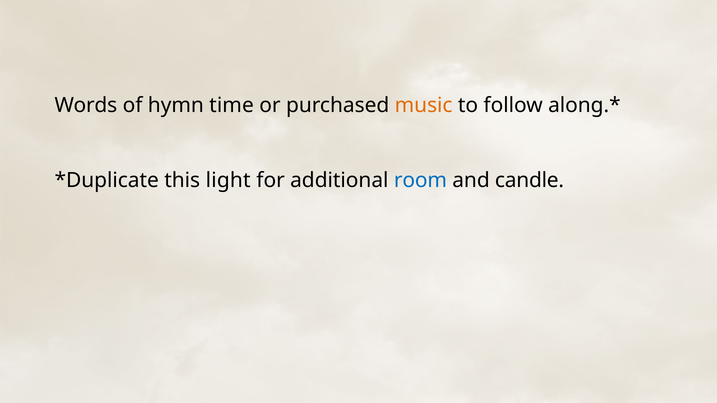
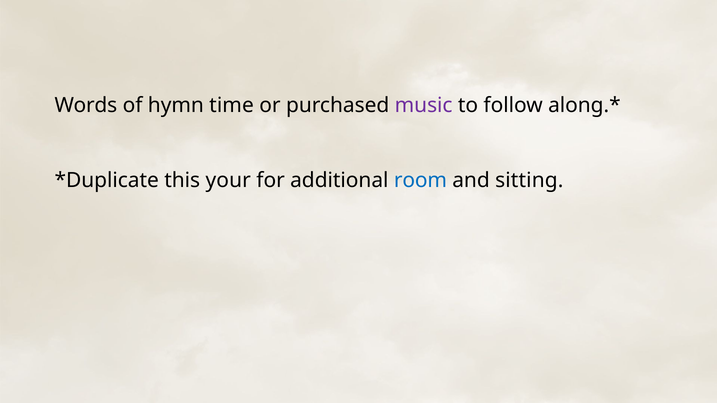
music colour: orange -> purple (424, 105)
light: light -> your (228, 181)
candle: candle -> sitting (529, 181)
